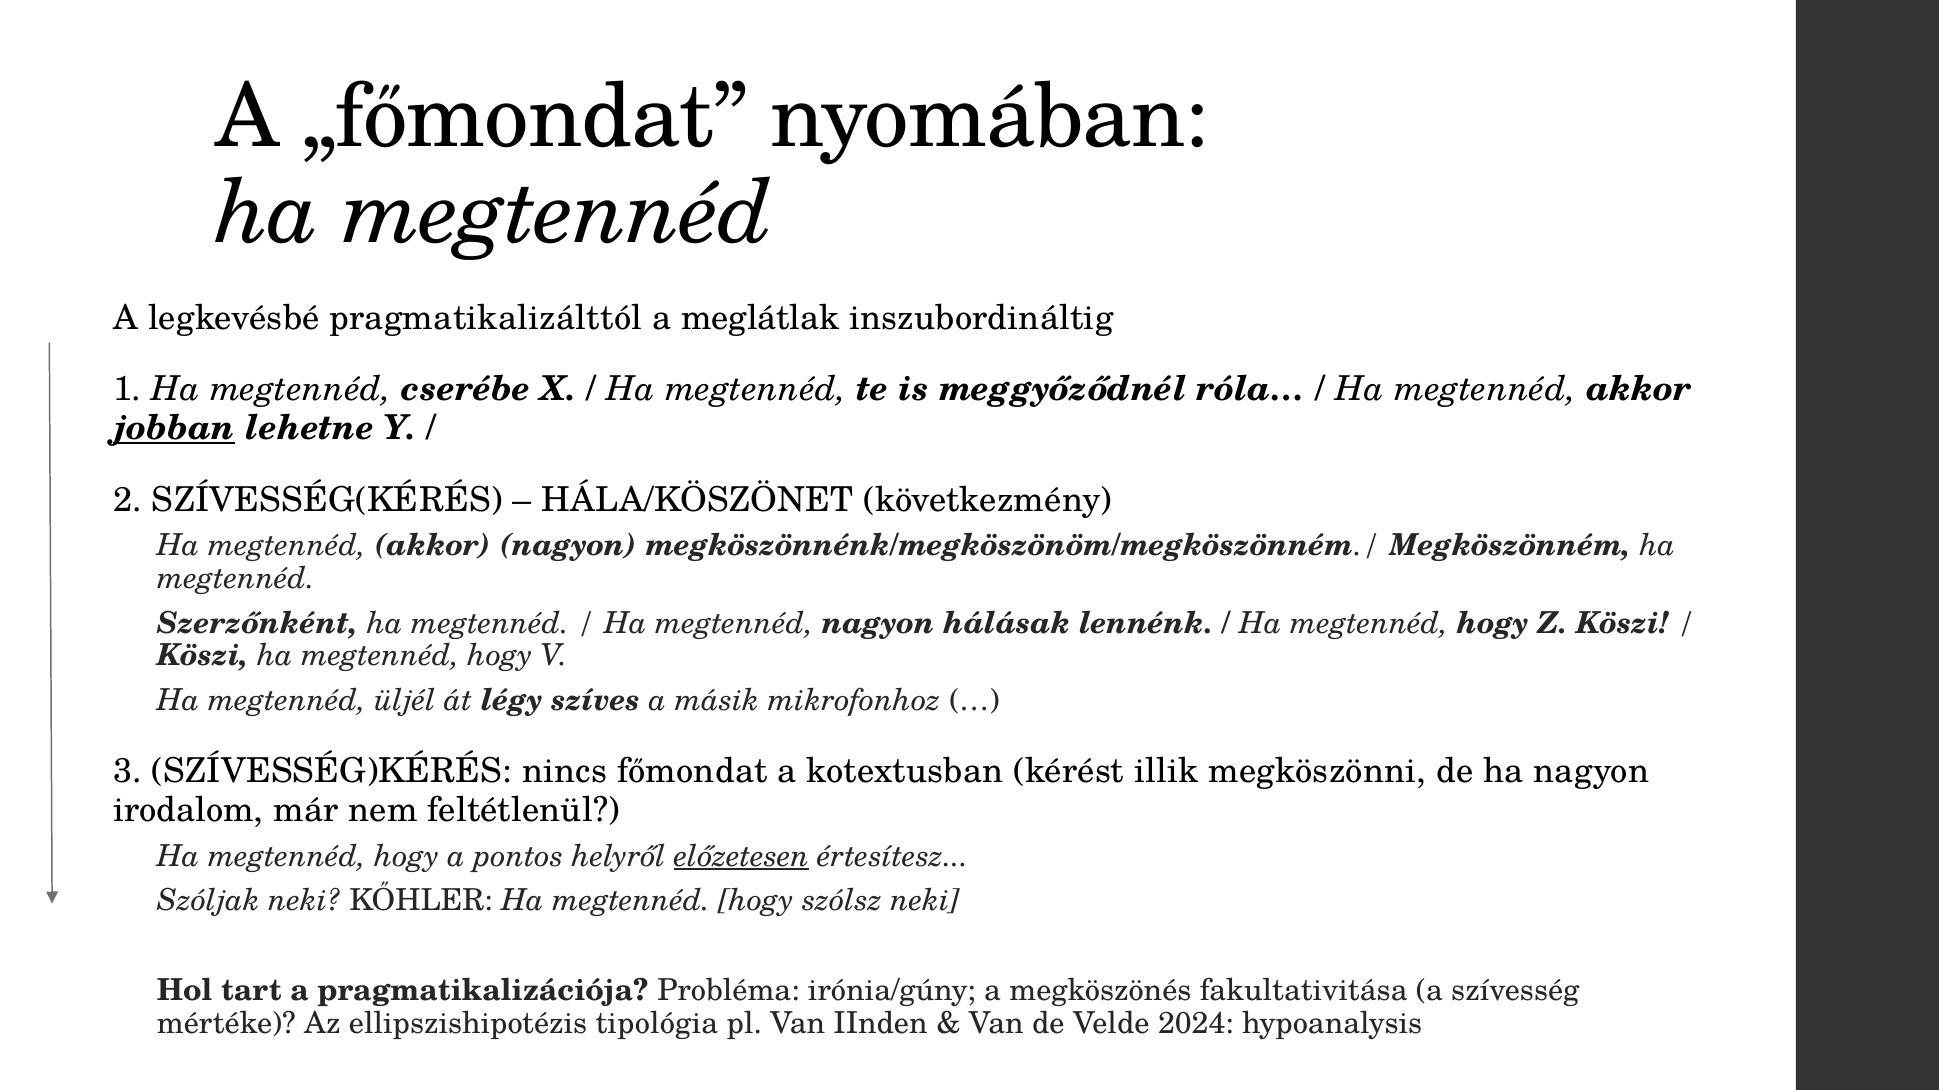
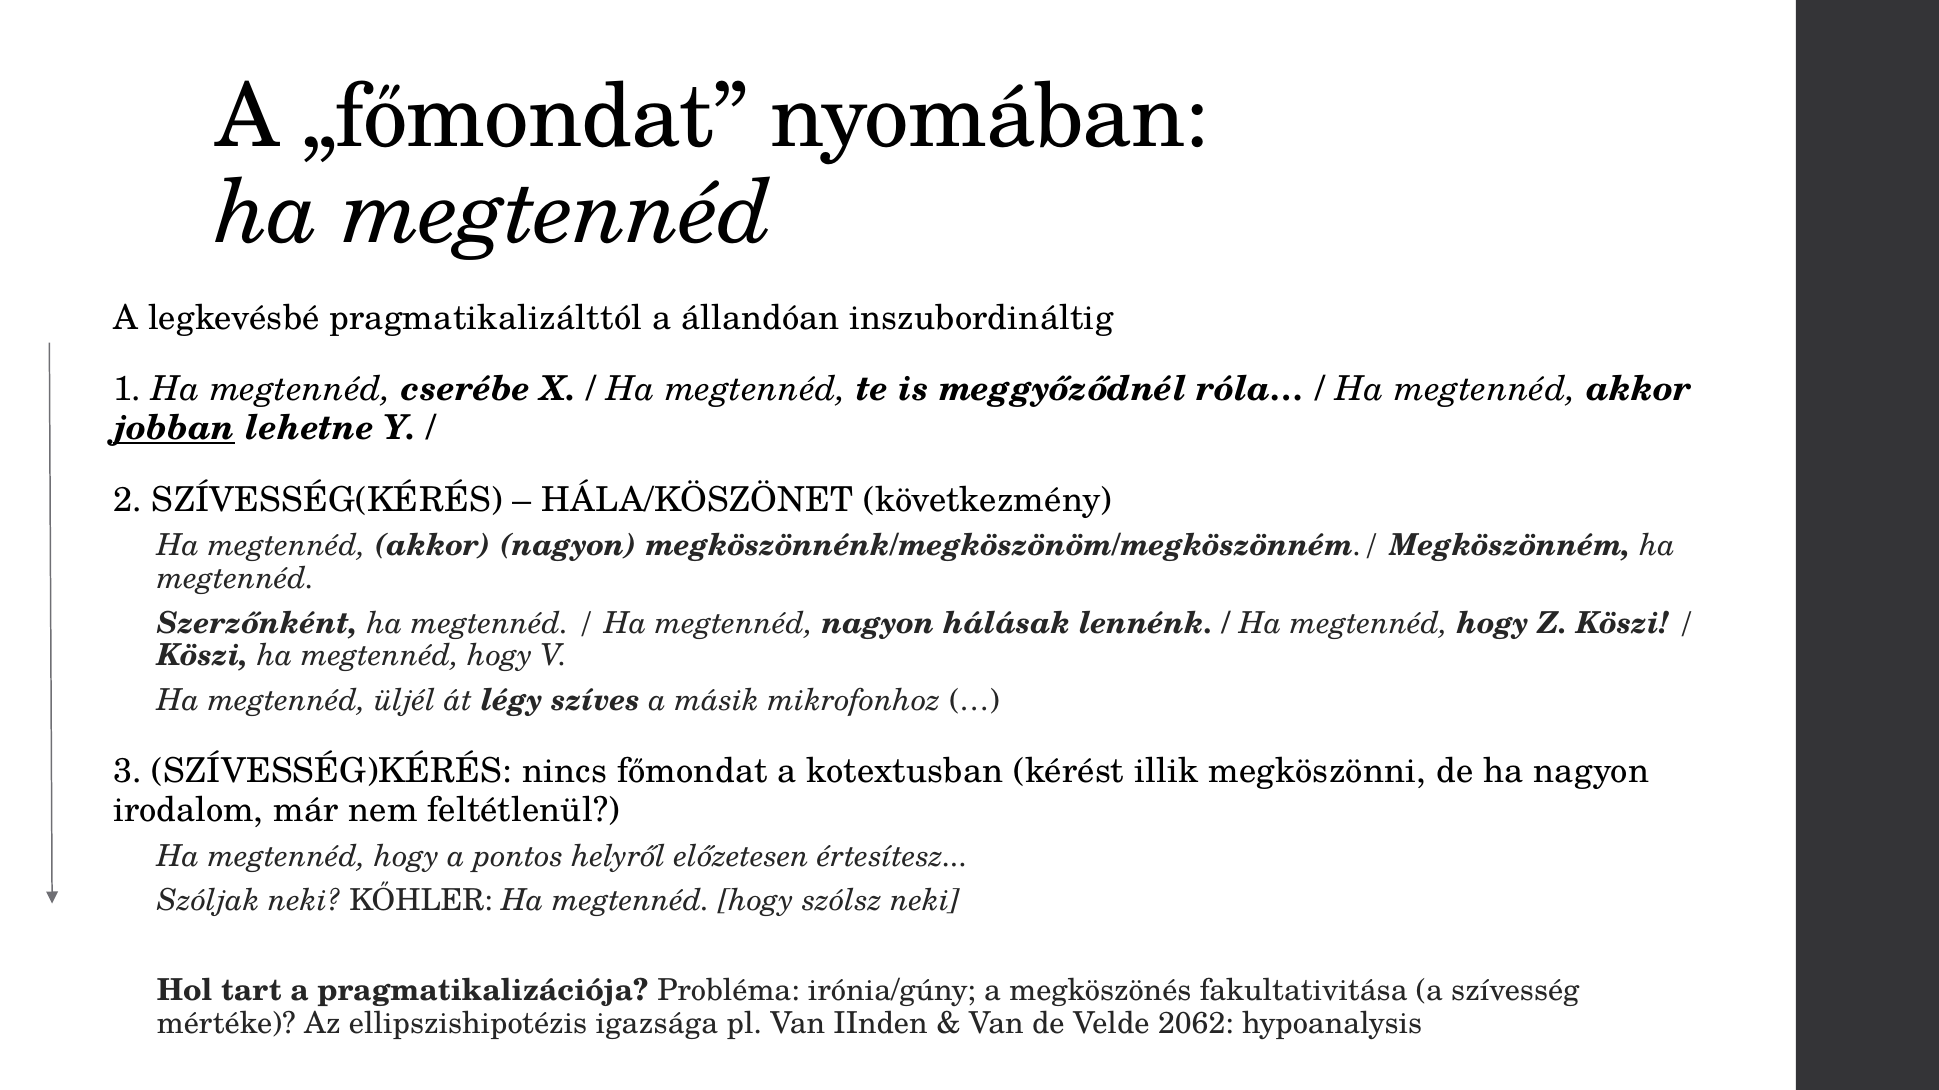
meglátlak: meglátlak -> állandóan (760, 318)
előzetesen underline: present -> none (742, 857)
tipológia: tipológia -> igazsága (657, 1024)
2024: 2024 -> 2062 (1196, 1024)
